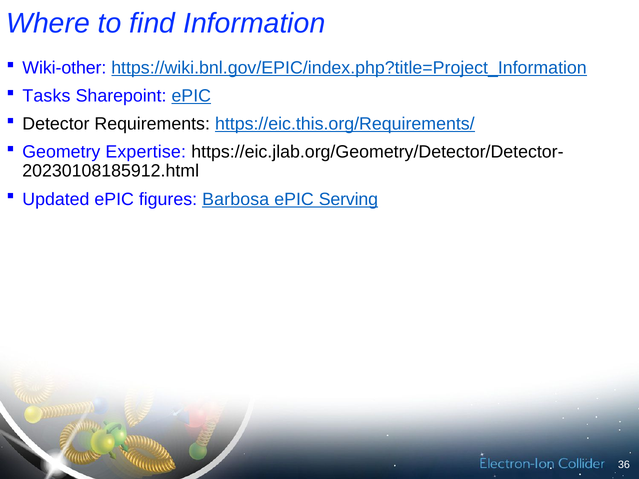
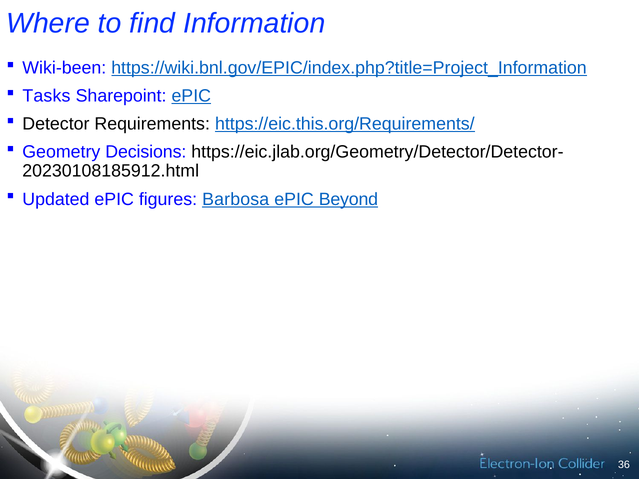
Wiki-other: Wiki-other -> Wiki-been (64, 68)
Expertise: Expertise -> Decisions (146, 152)
Serving: Serving -> Beyond (348, 199)
